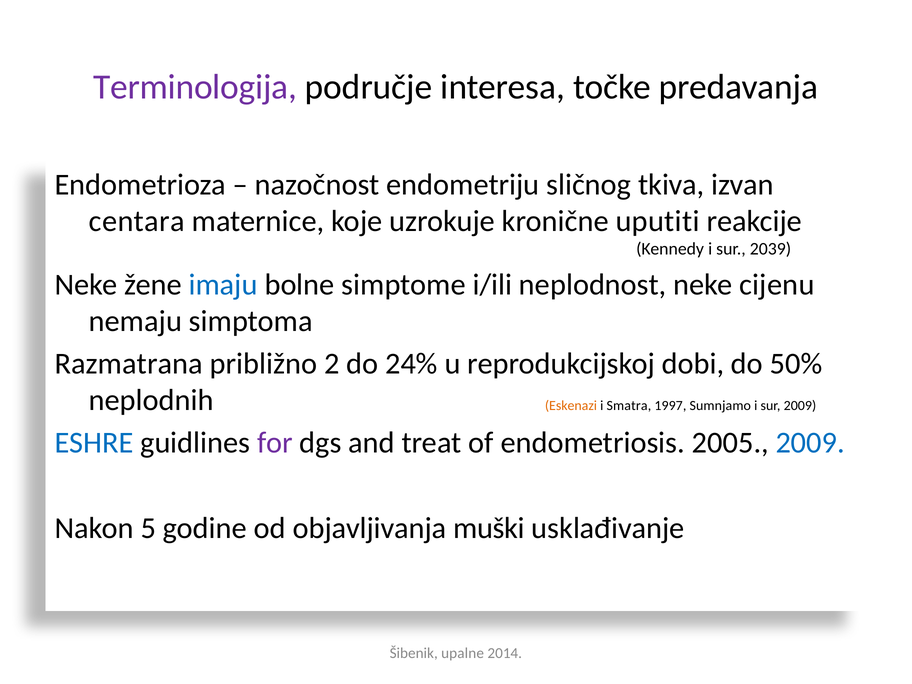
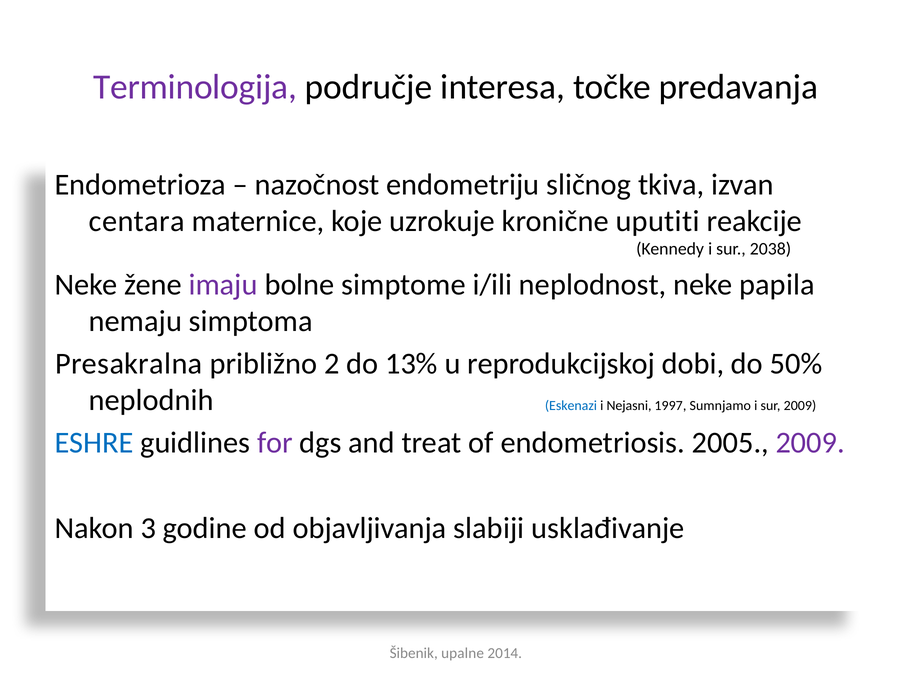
2039: 2039 -> 2038 (771, 249)
imaju colour: blue -> purple (223, 285)
cijenu: cijenu -> papila (777, 285)
Razmatrana: Razmatrana -> Presakralna (129, 364)
24%: 24% -> 13% (411, 364)
Eskenazi colour: orange -> blue (571, 406)
Smatra: Smatra -> Nejasni (629, 406)
2009 colour: blue -> purple (810, 443)
5: 5 -> 3 (148, 528)
muški: muški -> slabiji (489, 528)
